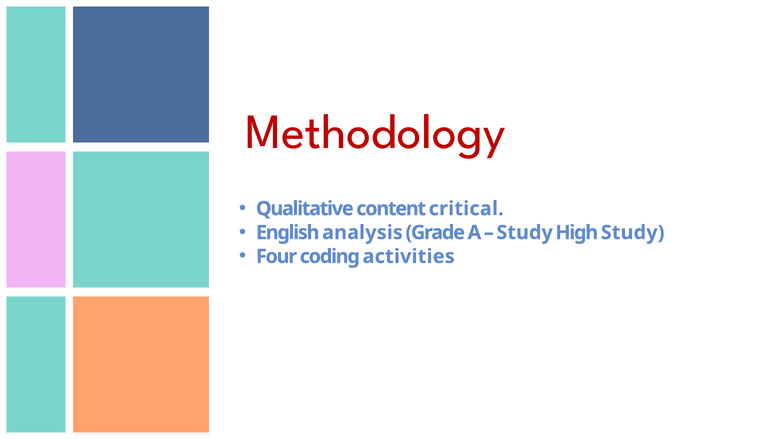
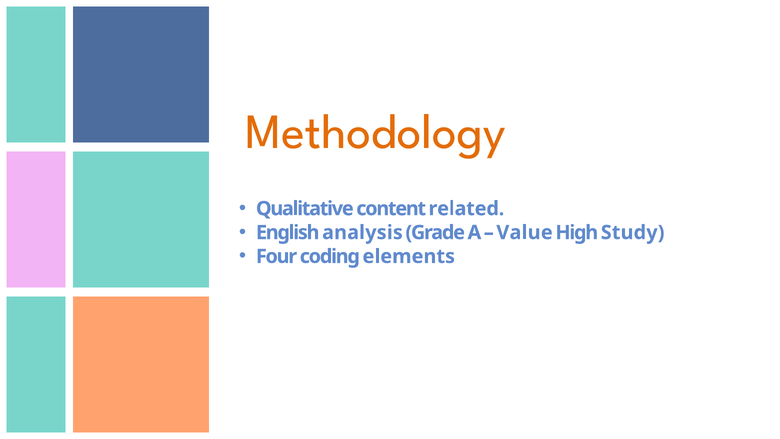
Methodology colour: red -> orange (375, 132)
critical: critical -> related (466, 209)
Study: Study -> Value (525, 232)
activities: activities -> elements (409, 256)
